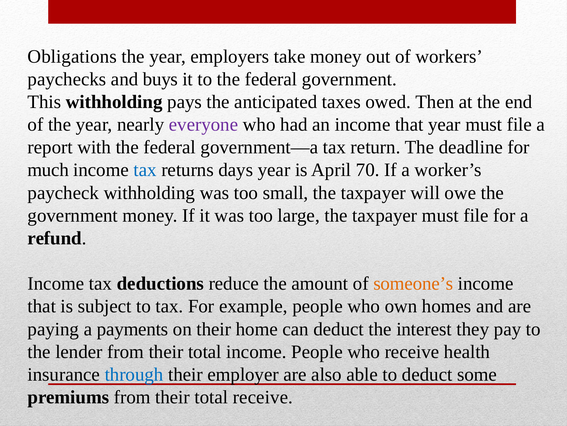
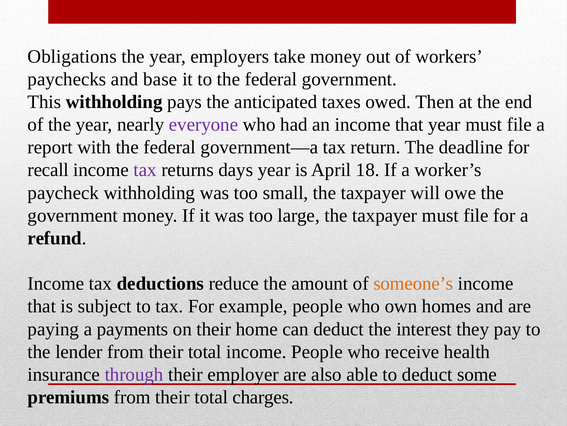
buys: buys -> base (160, 79)
much: much -> recall (48, 170)
tax colour: blue -> purple (145, 170)
70: 70 -> 18 (368, 170)
through colour: blue -> purple (134, 374)
total receive: receive -> charges (263, 397)
